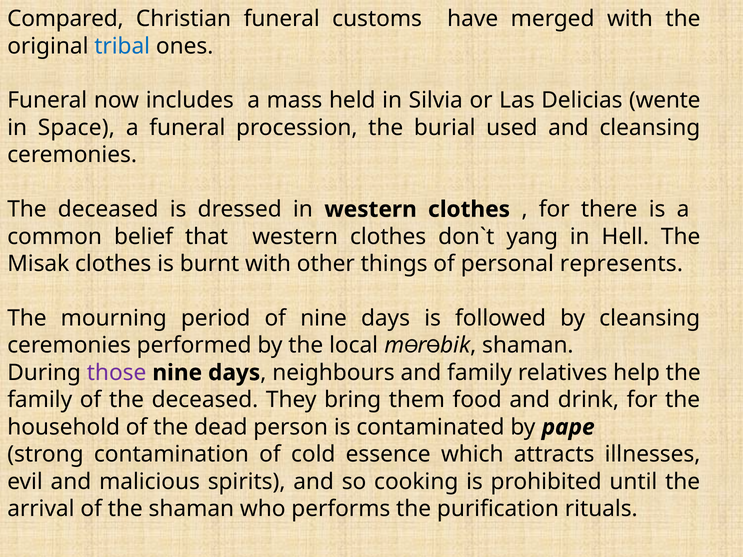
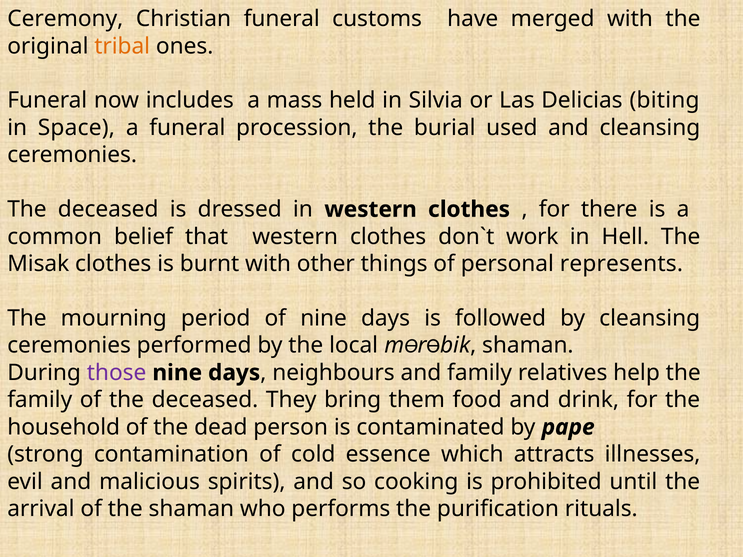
Compared: Compared -> Ceremony (65, 19)
tribal colour: blue -> orange (122, 46)
wente: wente -> biting (665, 101)
yang: yang -> work (532, 237)
